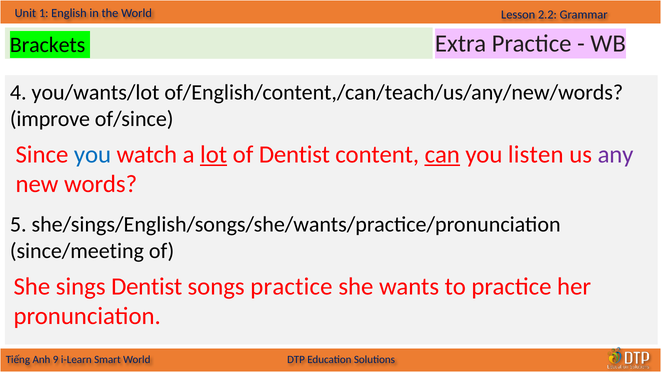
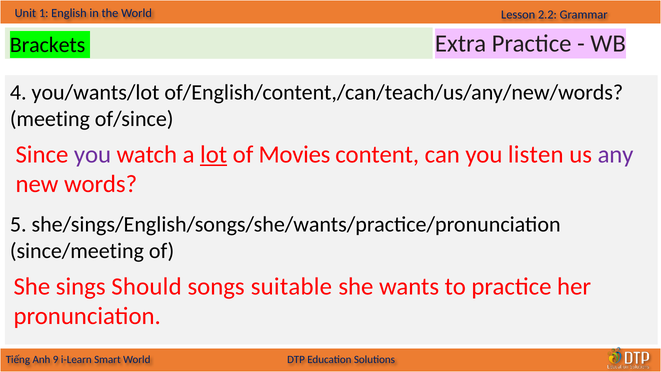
improve: improve -> meeting (50, 119)
you colour: blue -> purple (93, 154)
of Dentist: Dentist -> Movies (294, 154)
can underline: present -> none (442, 154)
sings Dentist: Dentist -> Should (146, 286)
songs practice: practice -> suitable (291, 286)
